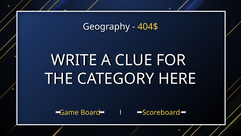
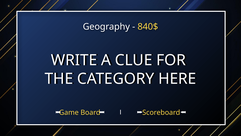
404$: 404$ -> 840$ (148, 27)
